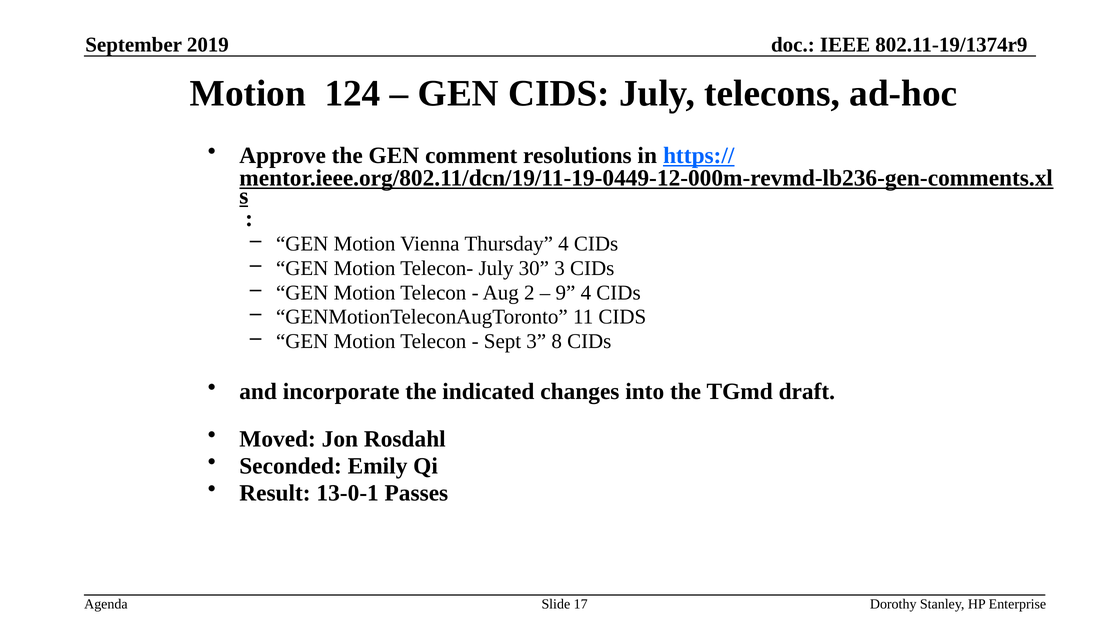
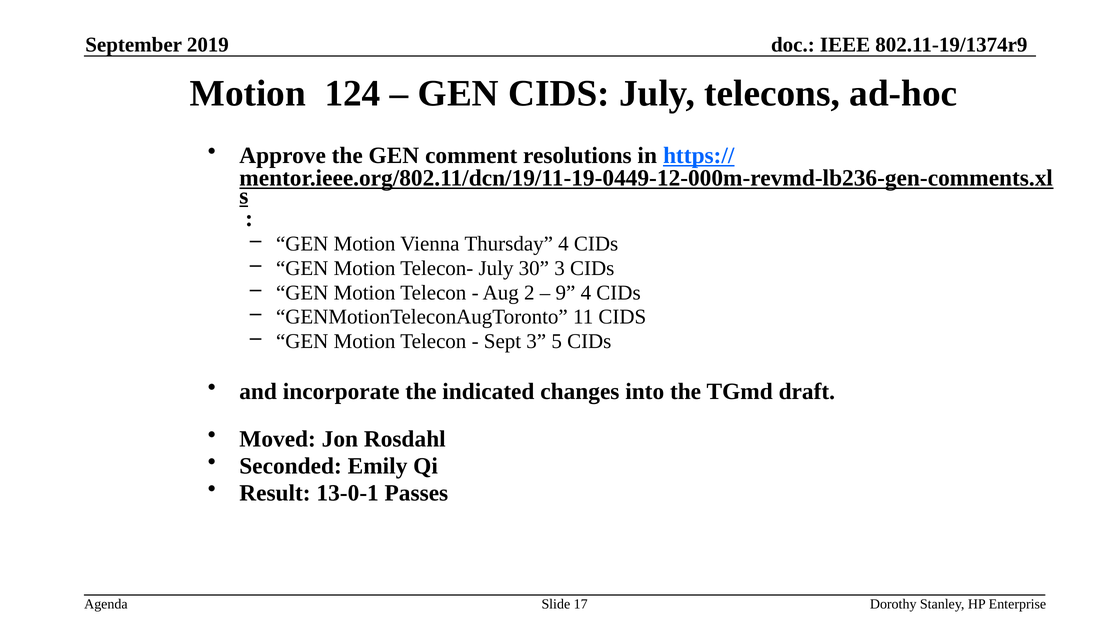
8: 8 -> 5 (557, 341)
